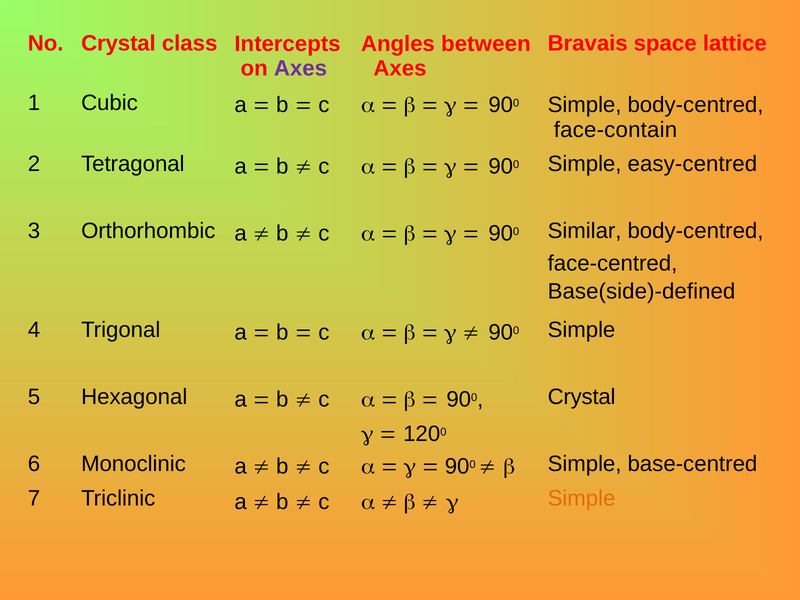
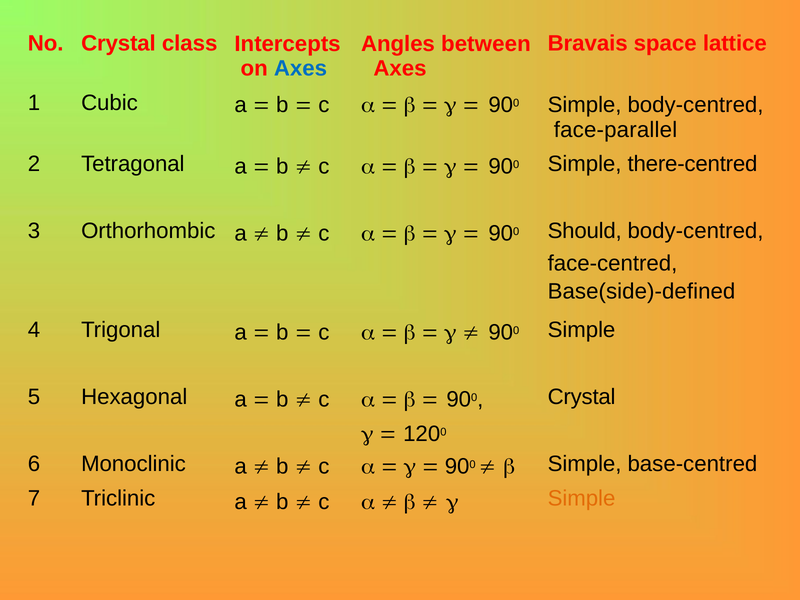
Axes colour: purple -> blue (300, 68)
face-contain: face-contain -> face-parallel (615, 130)
easy-centred: easy-centred -> there-centred (693, 164)
Similar: Similar -> Should (585, 231)
